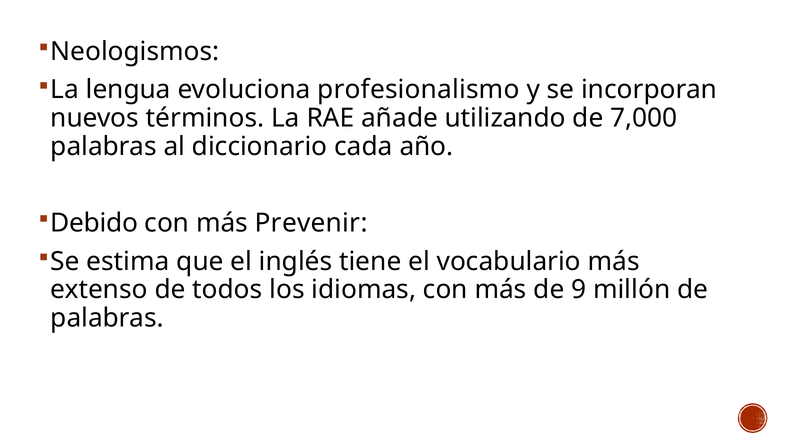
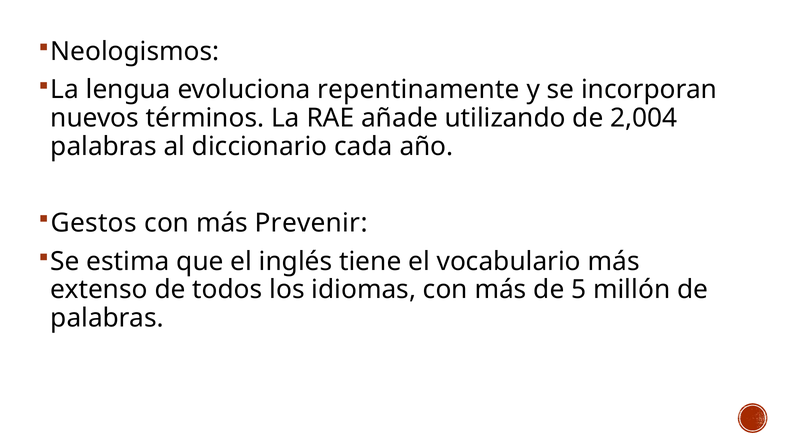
profesionalismo: profesionalismo -> repentinamente (419, 90)
7,000: 7,000 -> 2,004 (644, 118)
Debido: Debido -> Gestos (94, 223)
9: 9 -> 5 (579, 290)
